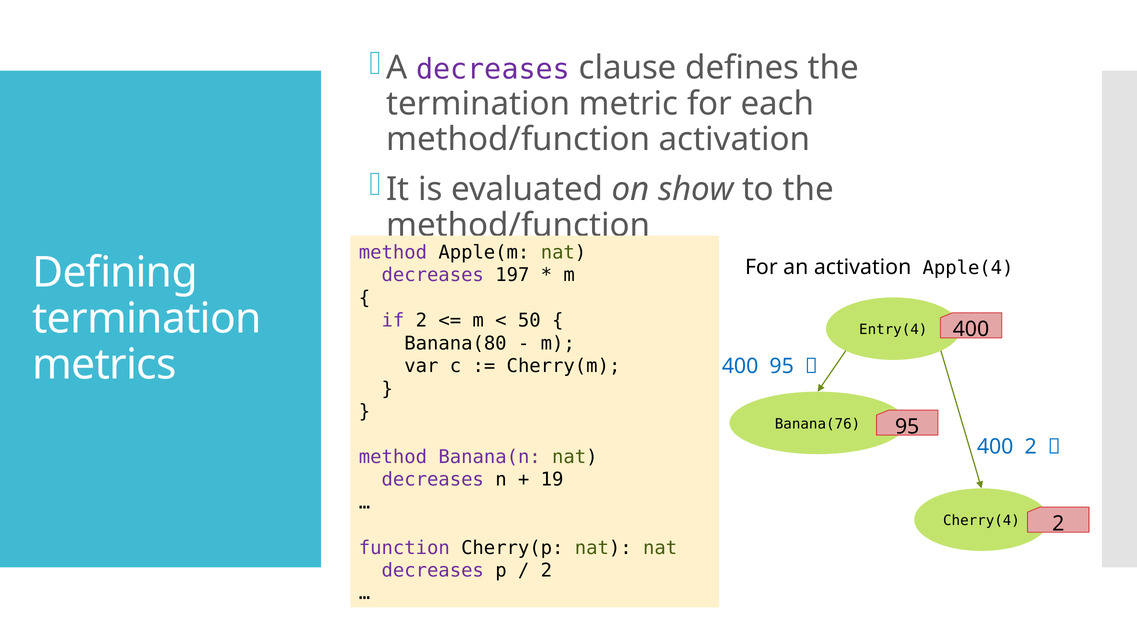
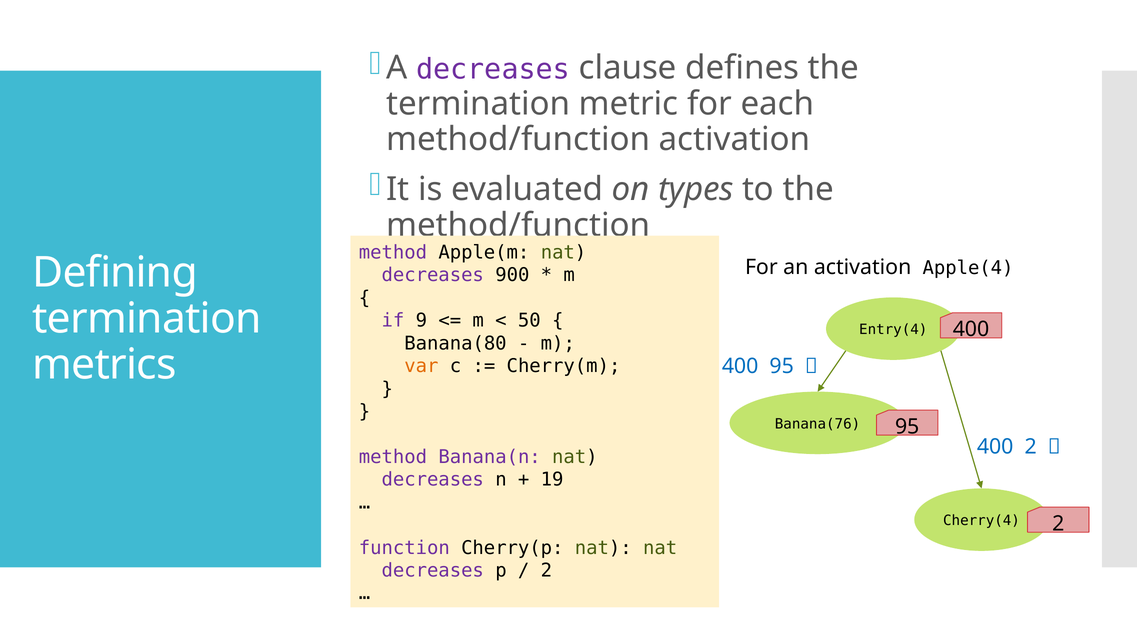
show: show -> types (696, 190)
197: 197 -> 900 (512, 275)
if 2: 2 -> 9 (421, 321)
var colour: black -> orange (421, 366)
